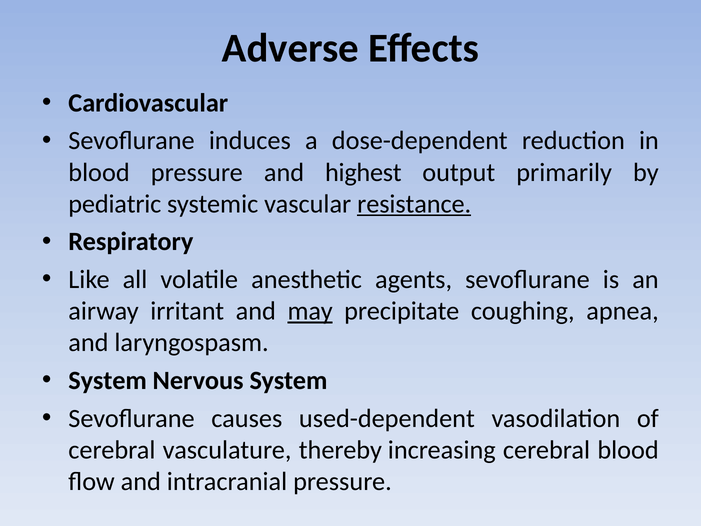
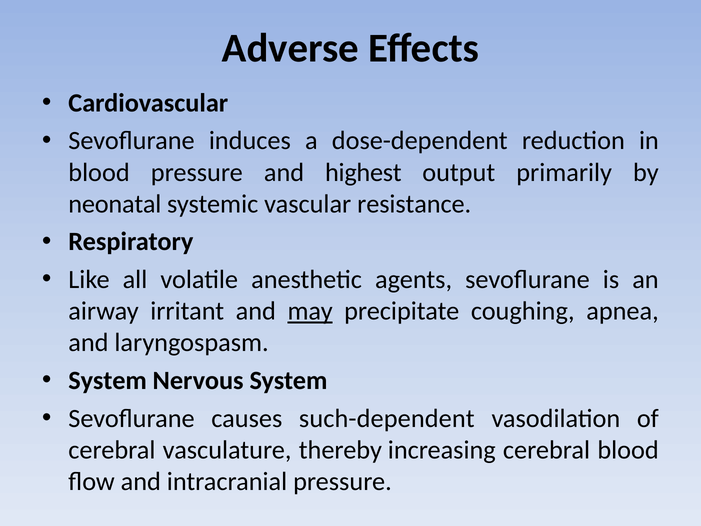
pediatric: pediatric -> neonatal (115, 204)
resistance underline: present -> none (414, 204)
used-dependent: used-dependent -> such-dependent (387, 418)
